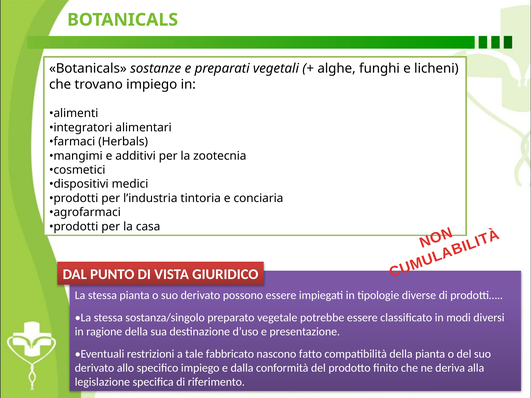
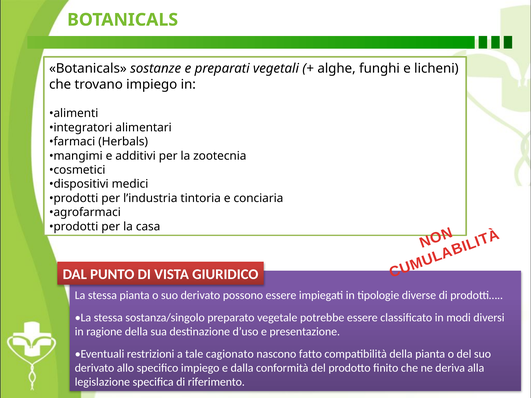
fabbricato: fabbricato -> cagionato (230, 354)
